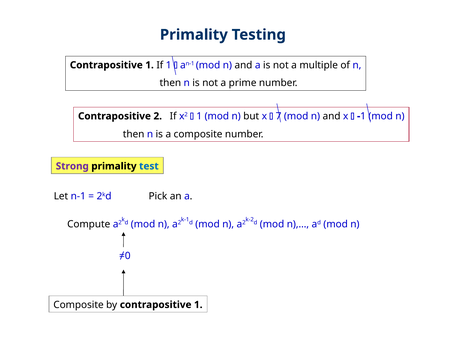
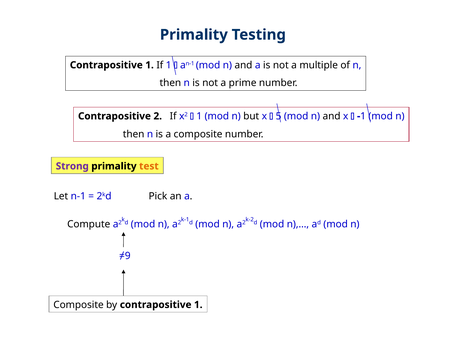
7: 7 -> 5 (279, 116)
test colour: blue -> orange (149, 166)
0: 0 -> 9 (128, 256)
